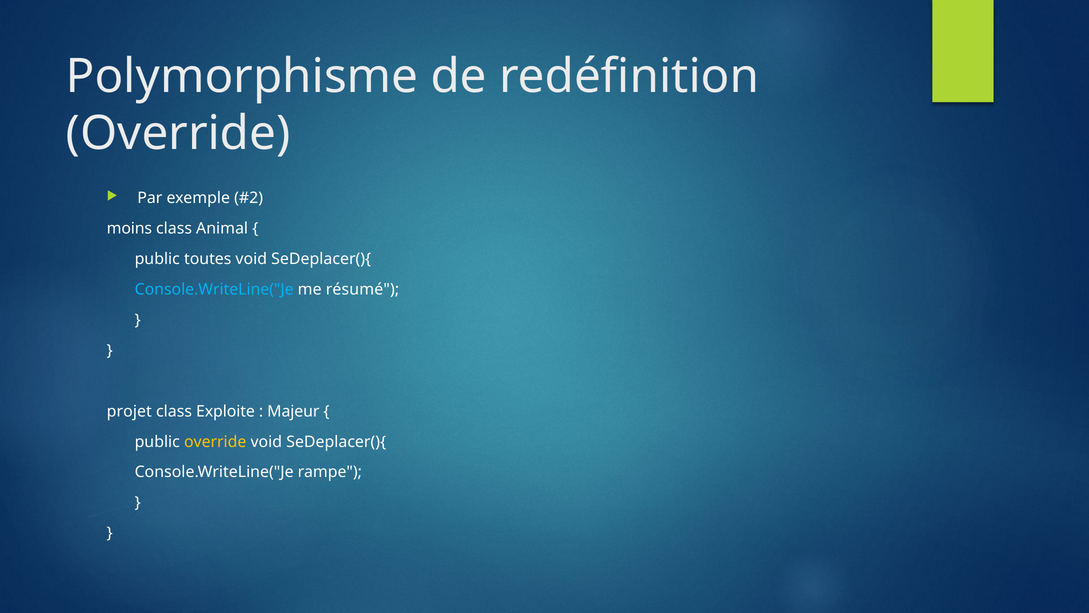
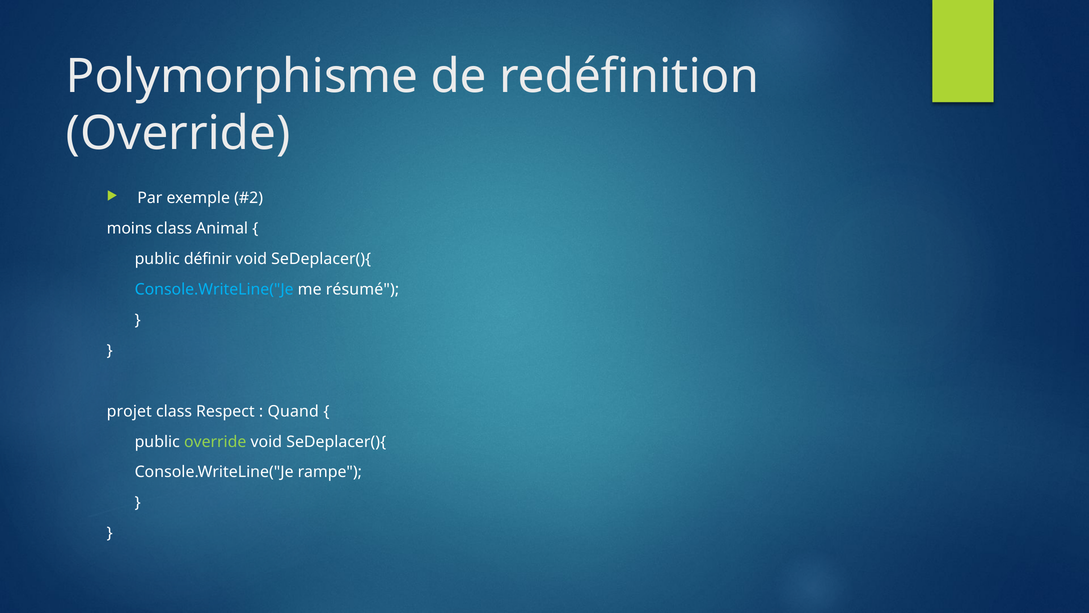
toutes: toutes -> définir (208, 259)
Exploite: Exploite -> Respect (225, 411)
Majeur: Majeur -> Quand (293, 411)
override colour: yellow -> light green (215, 441)
